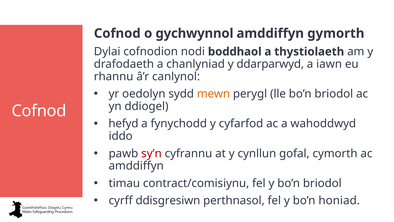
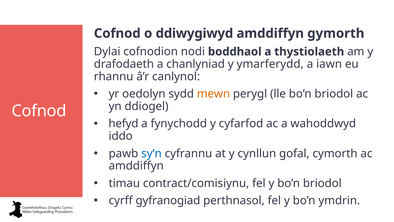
gychwynnol: gychwynnol -> ddiwygiwyd (194, 33)
ddarparwyd: ddarparwyd -> ymarferydd (270, 64)
sy’n colour: red -> blue (151, 153)
ddisgresiwn: ddisgresiwn -> gyfranogiad (168, 200)
honiad: honiad -> ymdrin (339, 200)
